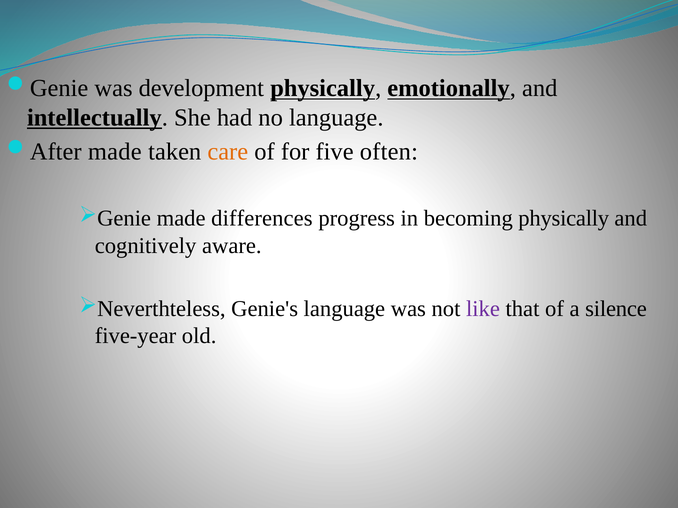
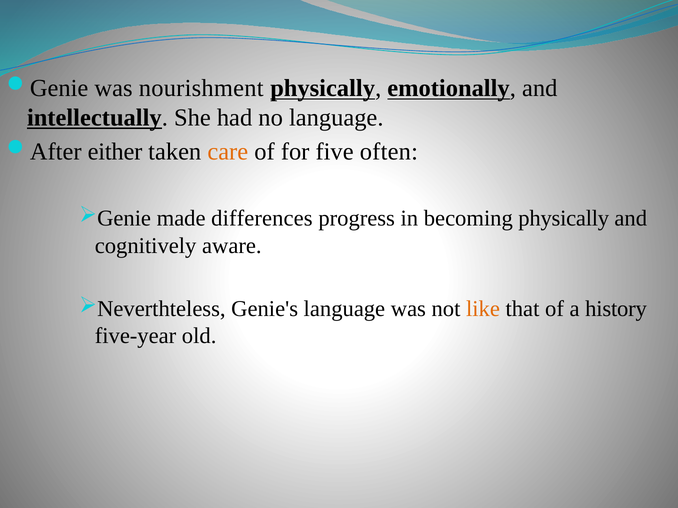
development: development -> nourishment (201, 88)
made: made -> either (115, 152)
like colour: purple -> orange (483, 309)
silence: silence -> history (616, 309)
